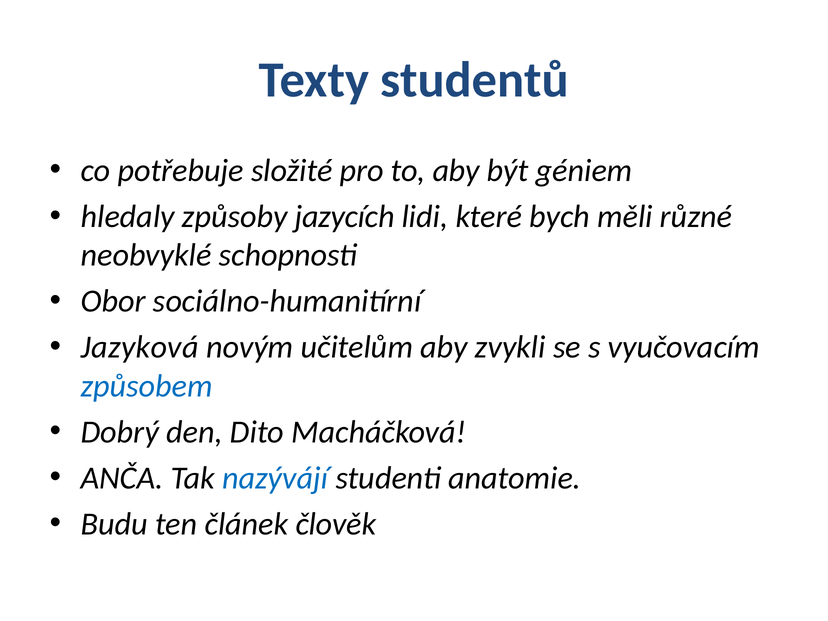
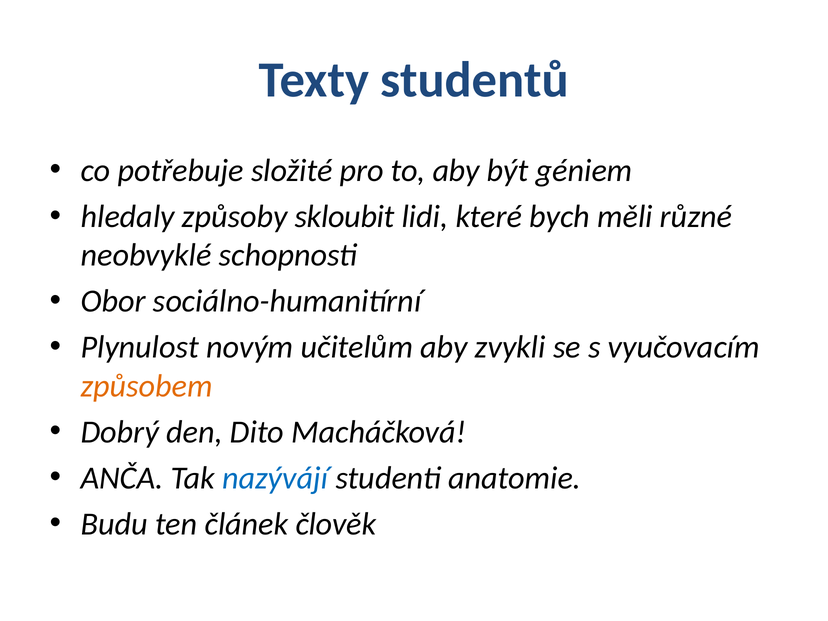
jazycích: jazycích -> skloubit (345, 217)
Jazyková: Jazyková -> Plynulost (140, 347)
způsobem colour: blue -> orange (147, 386)
